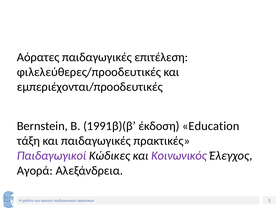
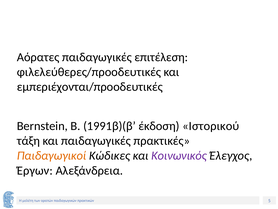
Education: Education -> Ιστορικού (211, 126)
Παιδαγωγικοί colour: purple -> orange (52, 155)
Αγορά: Αγορά -> Έργων (35, 170)
